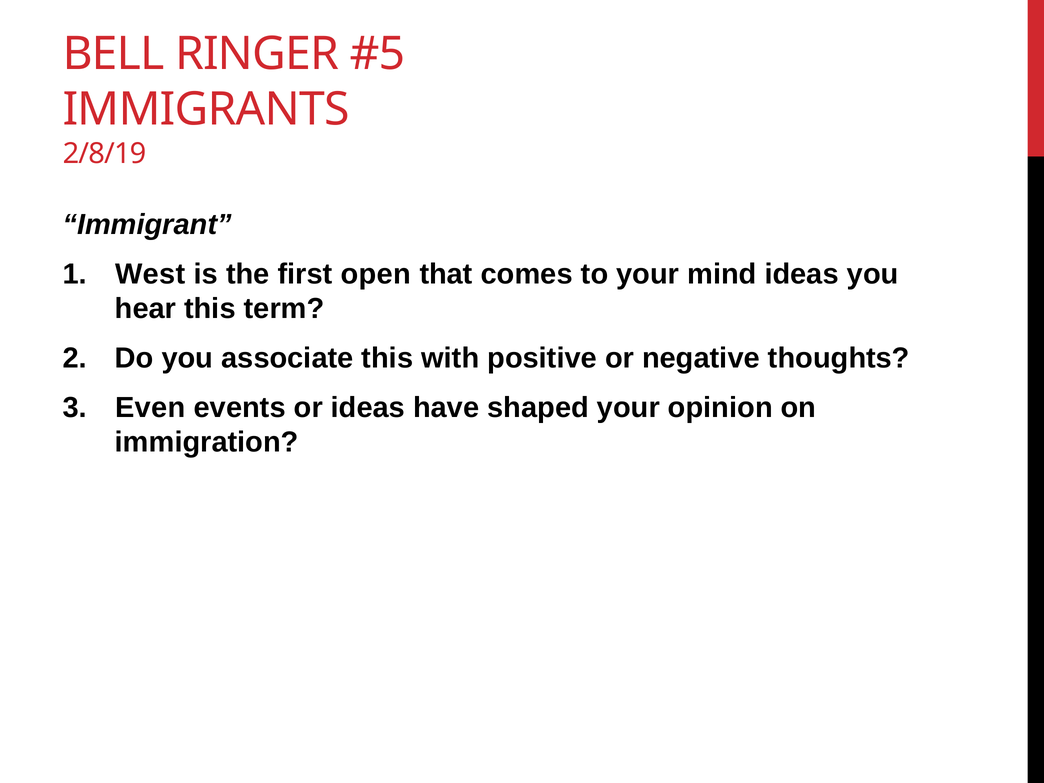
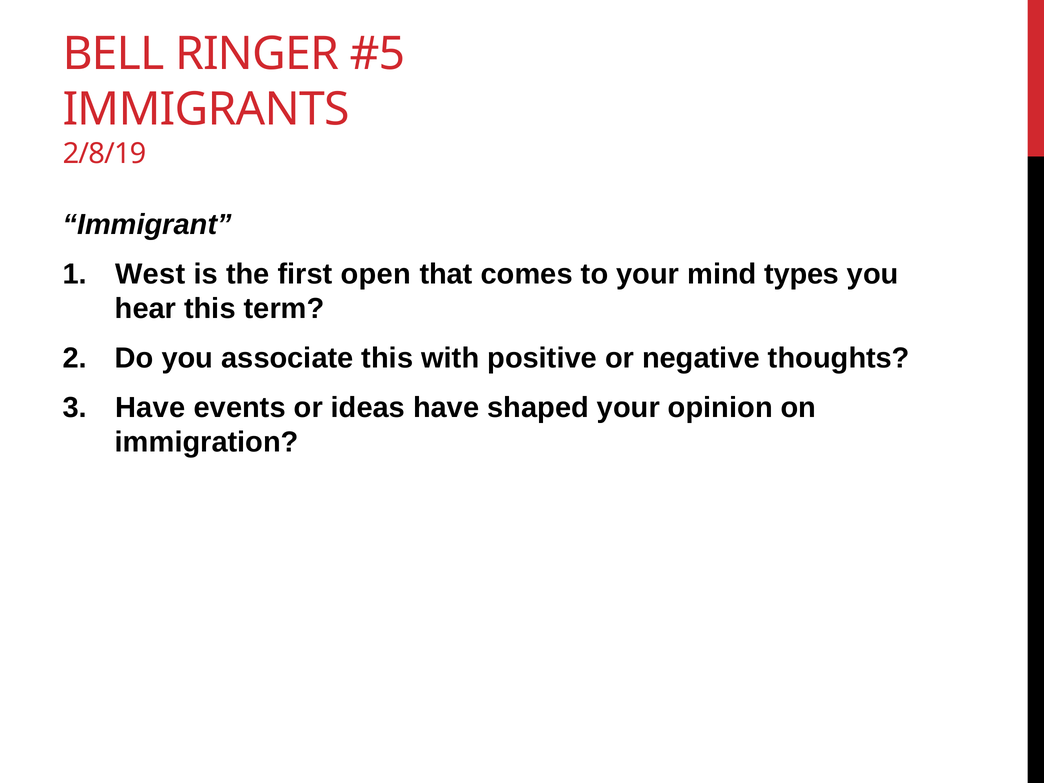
mind ideas: ideas -> types (802, 274)
Even: Even -> Have (150, 408)
